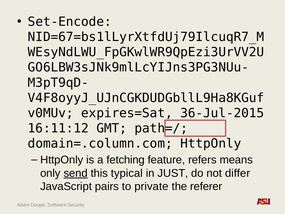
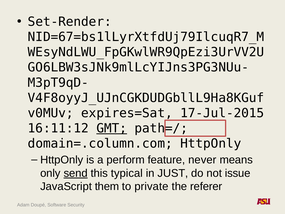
Set-Encode: Set-Encode -> Set-Render (70, 22)
36-Jul-2015: 36-Jul-2015 -> 17-Jul-2015 (222, 113)
GMT underline: none -> present (112, 128)
fetching: fetching -> perform (126, 160)
refers: refers -> never (202, 160)
differ: differ -> issue (238, 173)
pairs: pairs -> them (107, 186)
